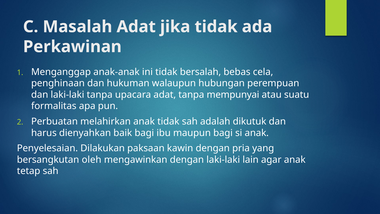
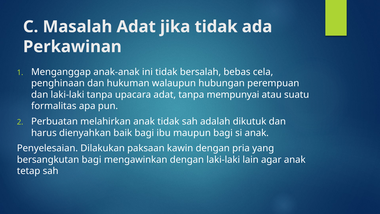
bersangkutan oleh: oleh -> bagi (92, 160)
